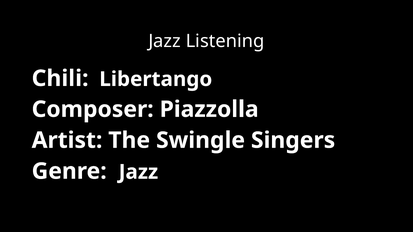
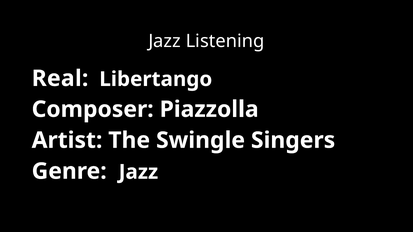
Chili: Chili -> Real (60, 79)
